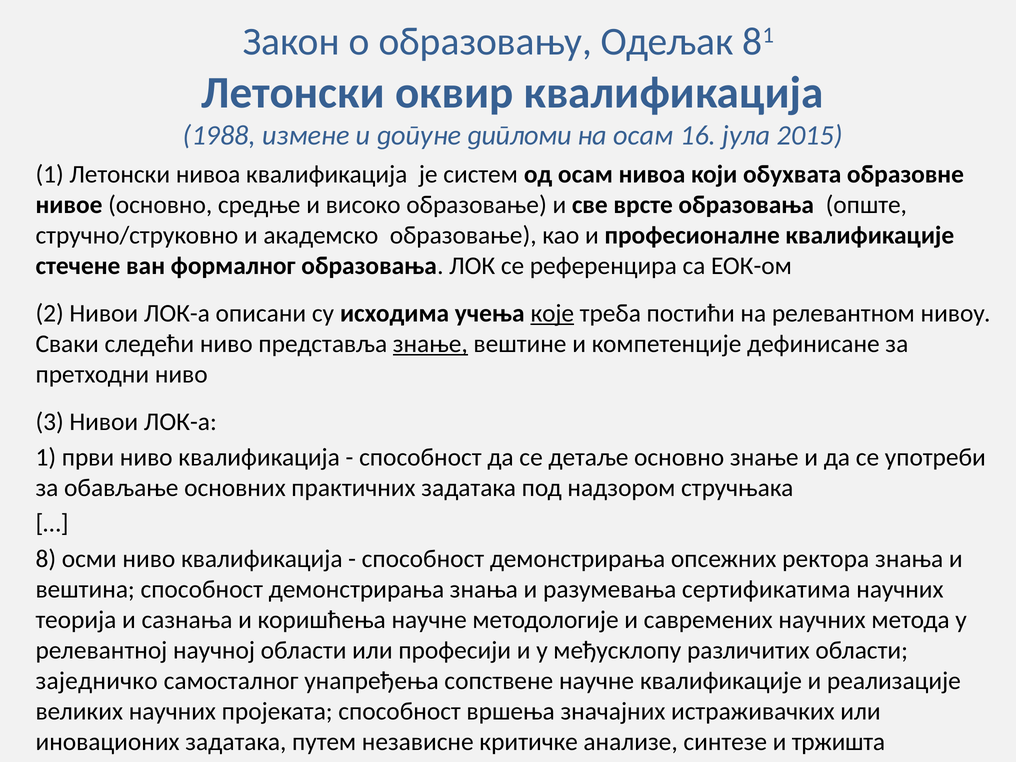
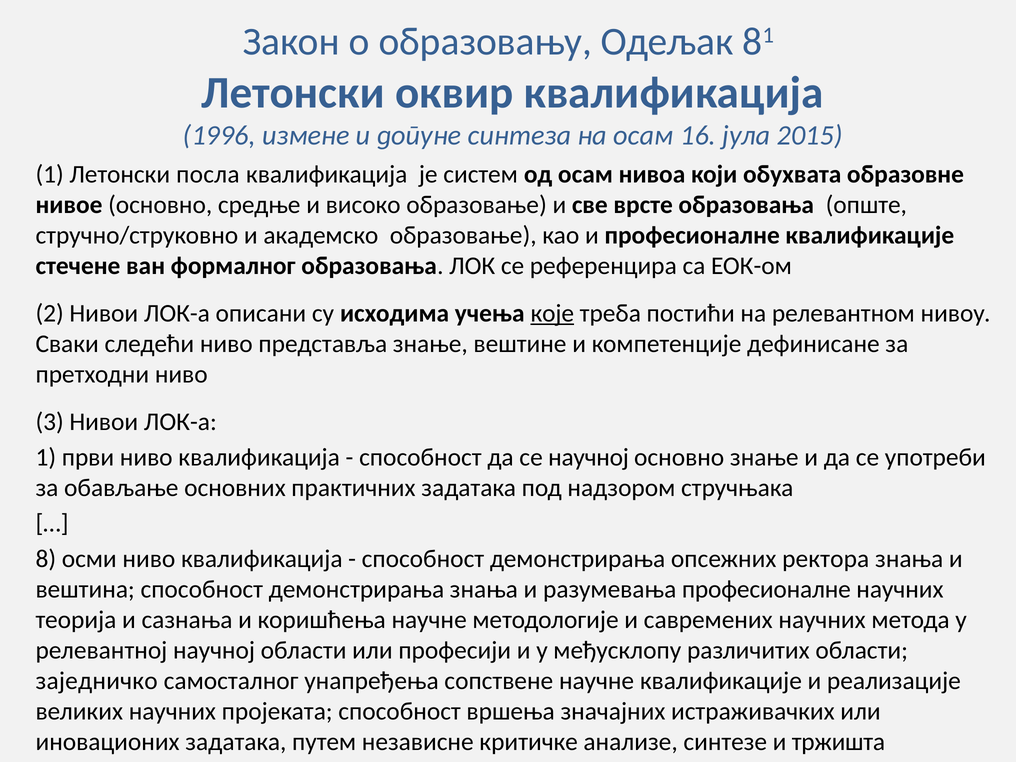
1988: 1988 -> 1996 (219, 136)
дипломи: дипломи -> синтеза (519, 136)
Летонски нивоа: нивоа -> посла (208, 174)
знање underline: present -> none (430, 344)
се детаље: детаље -> научној (589, 457)
разумевања сертификатима: сертификатима -> професионалне (766, 589)
